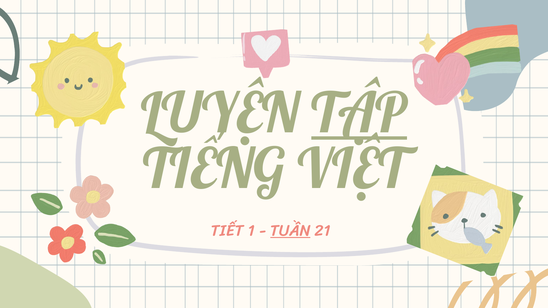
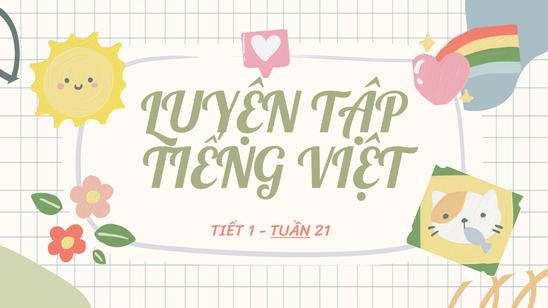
TẬP underline: present -> none (359, 114)
